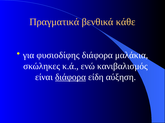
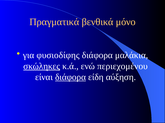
κάθε: κάθε -> μόνο (126, 22)
σκώληκες underline: none -> present (42, 67)
κανιβαλισμός: κανιβαλισμός -> περιεχομένου (122, 67)
